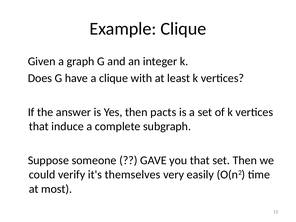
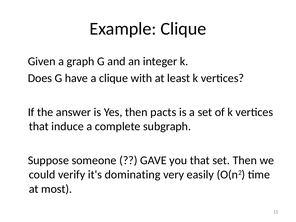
themselves: themselves -> dominating (133, 175)
